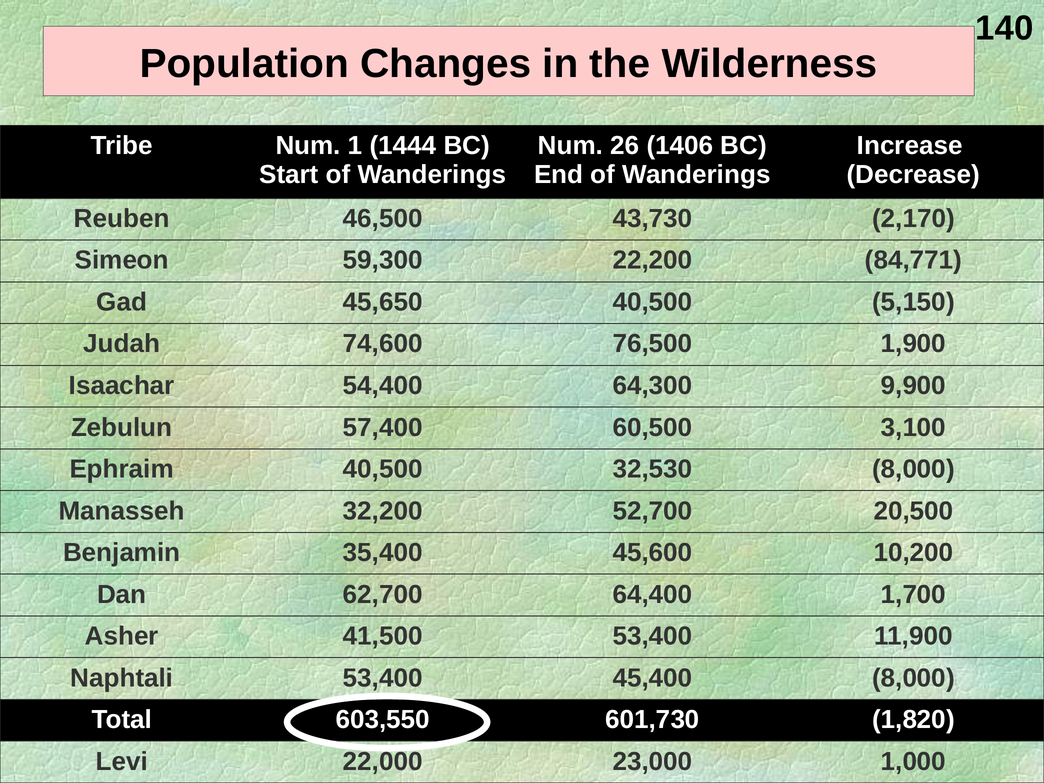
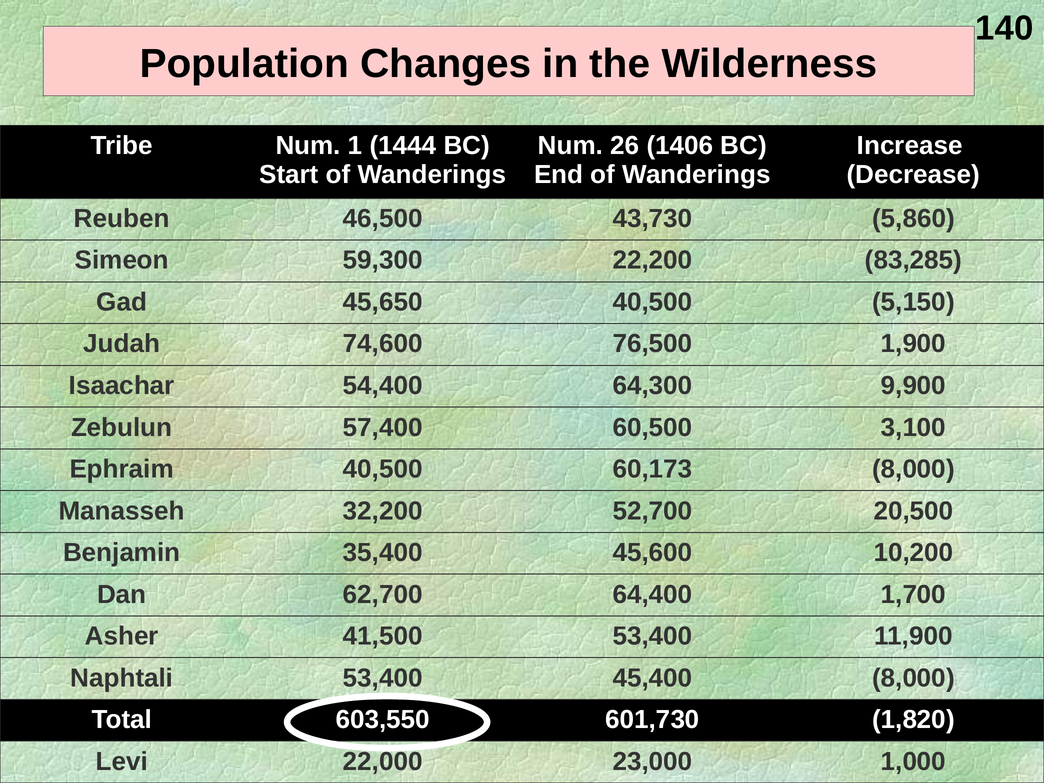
2,170: 2,170 -> 5,860 (913, 219)
84,771: 84,771 -> 83,285 (913, 260)
32,530: 32,530 -> 60,173 (653, 469)
